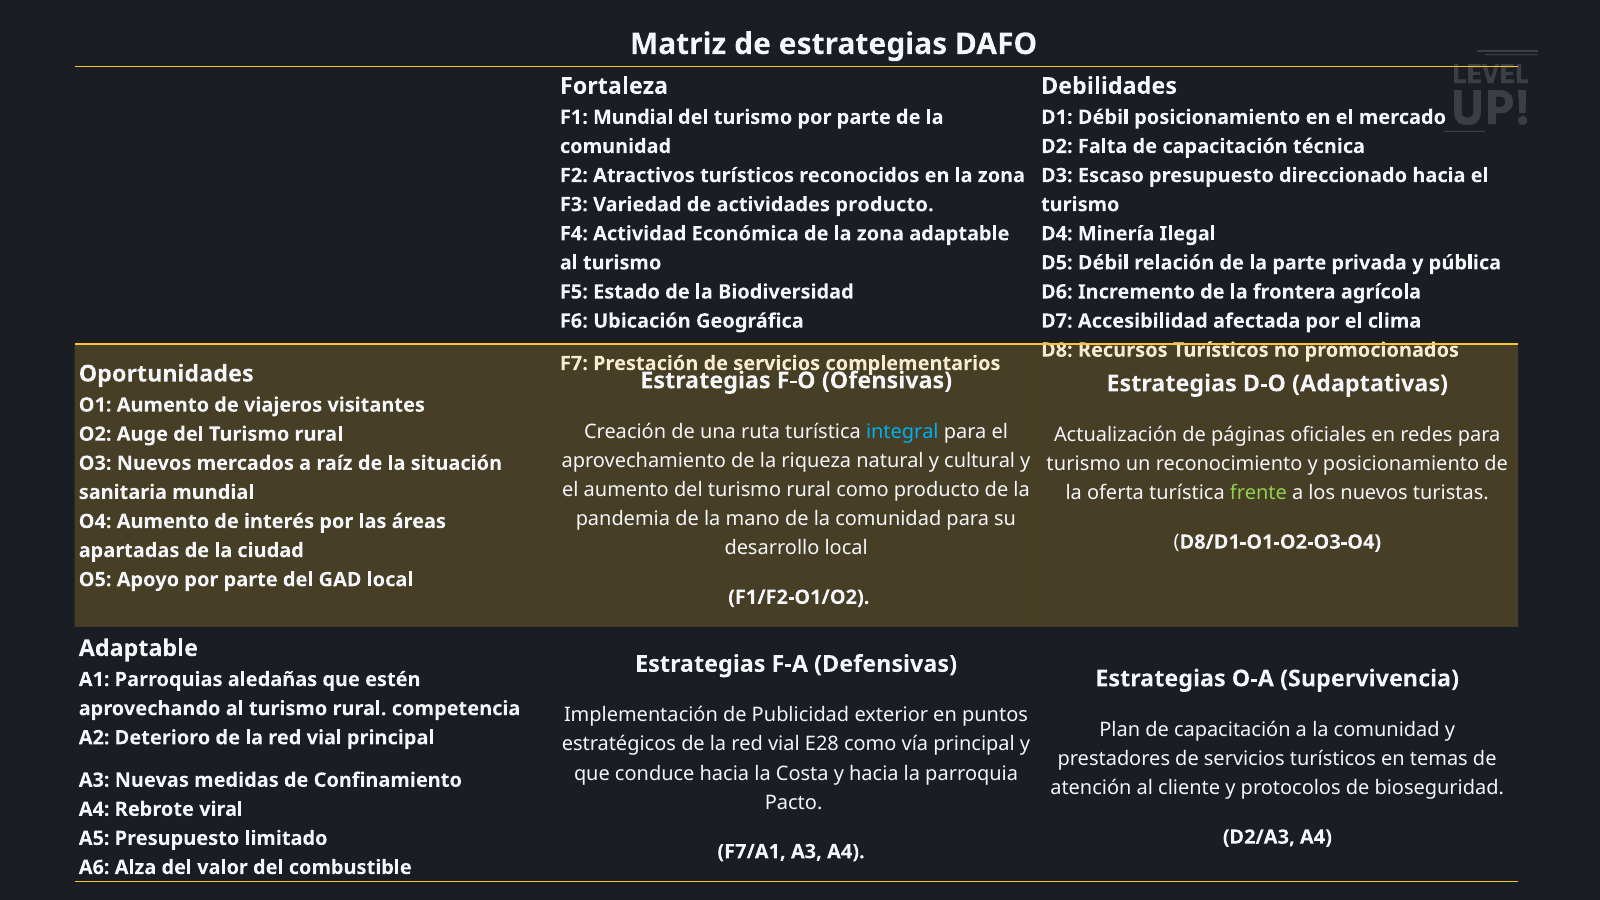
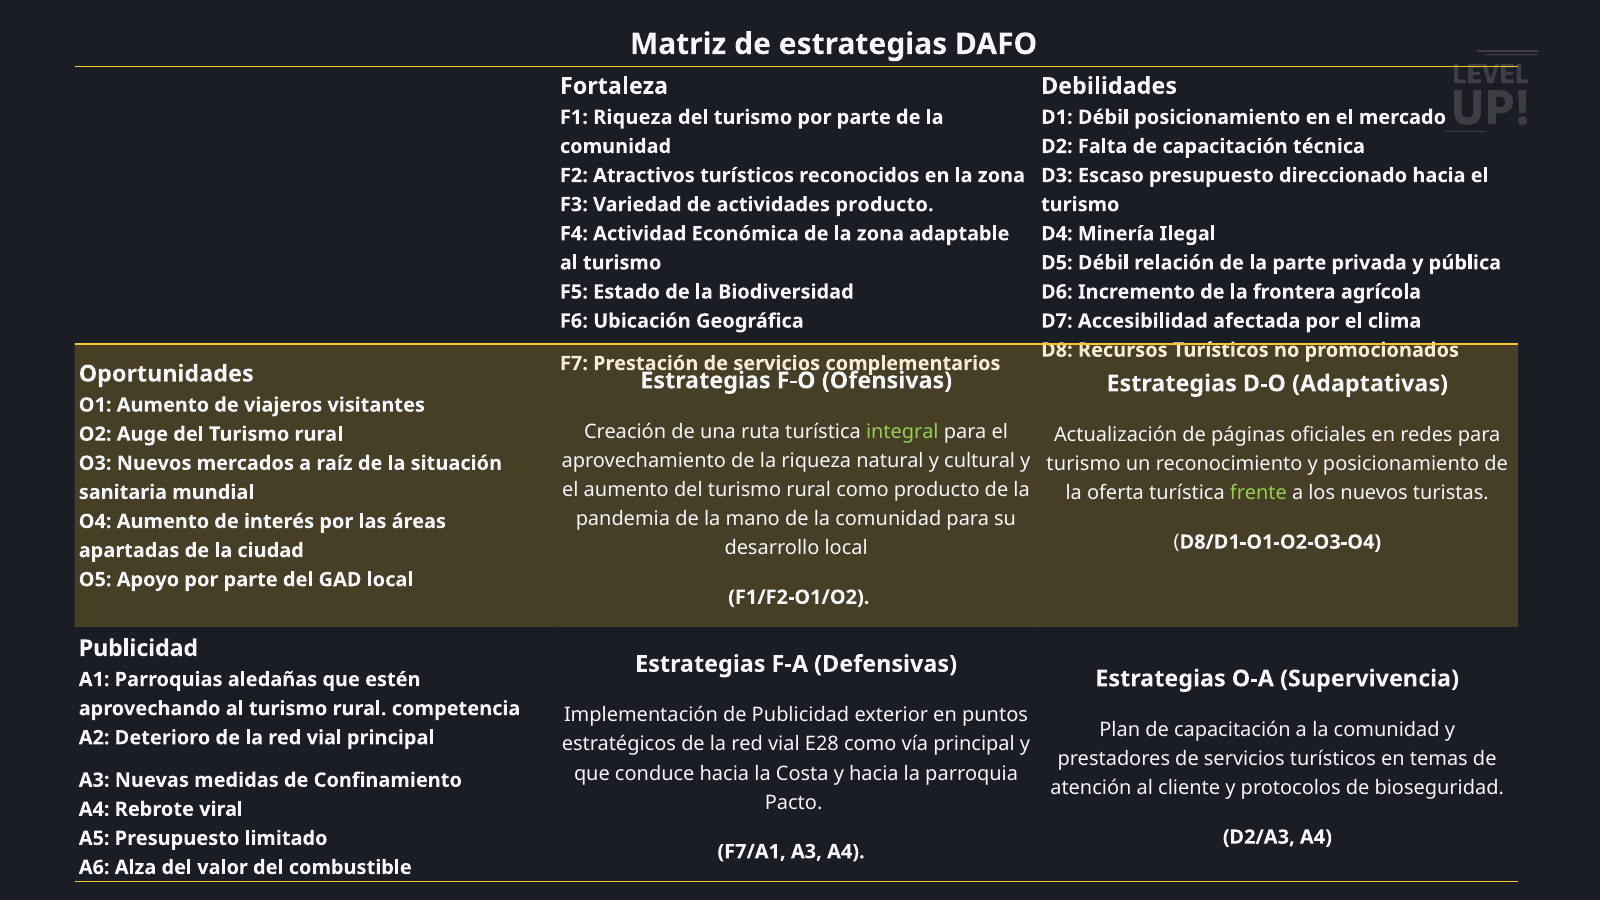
F1 Mundial: Mundial -> Riqueza (633, 117)
integral colour: light blue -> light green (902, 432)
Adaptable: Adaptable -> Publicidad (138, 648)
